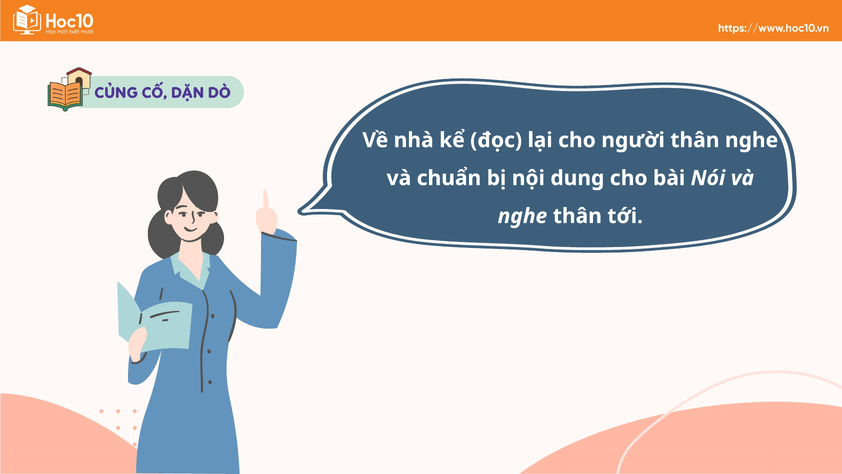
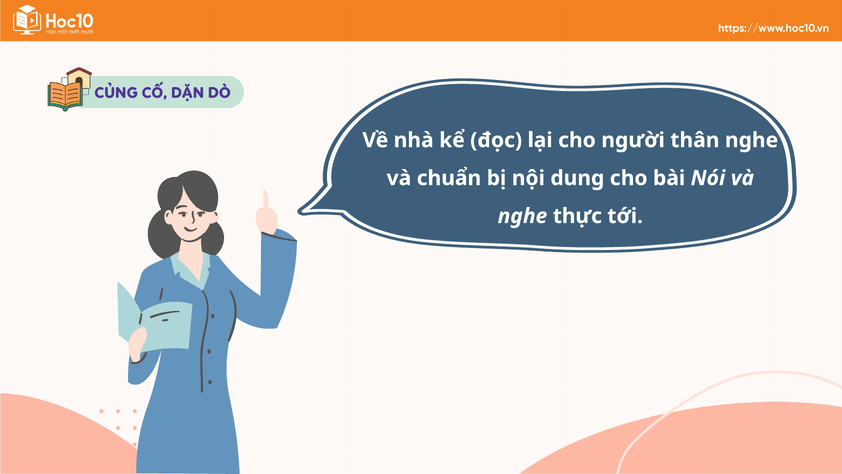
nghe thân: thân -> thực (577, 216)
